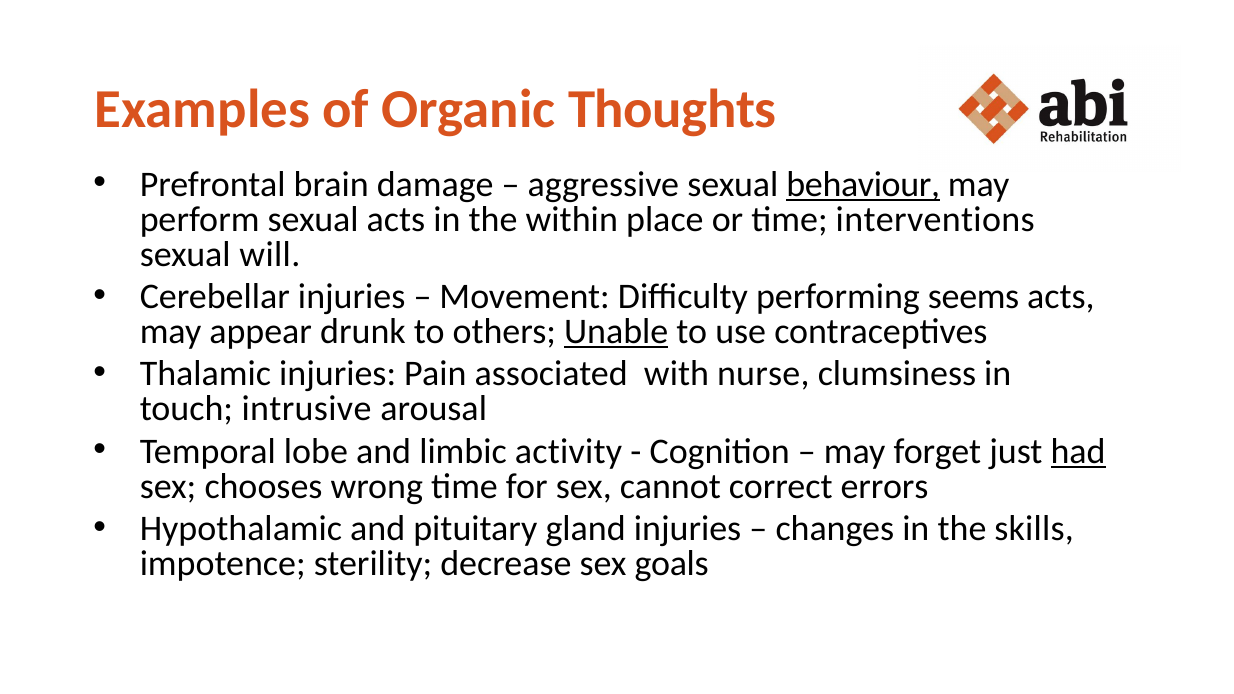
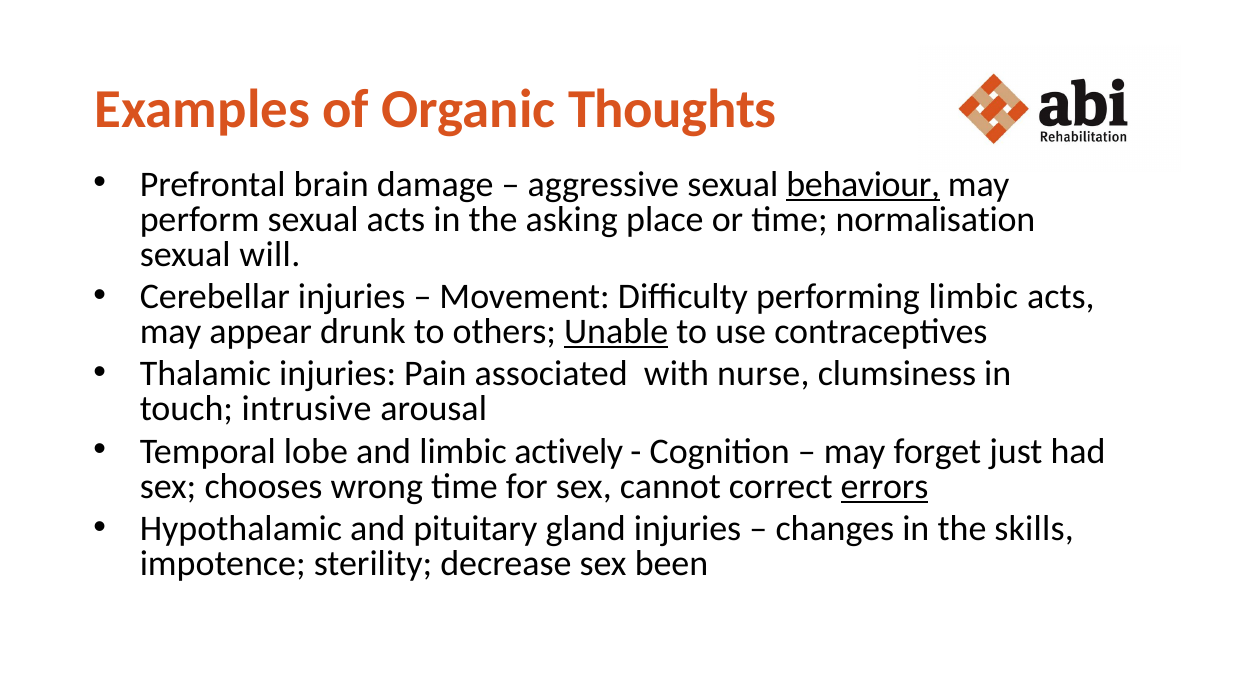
within: within -> asking (572, 219)
interventions: interventions -> normalisation (935, 219)
performing seems: seems -> limbic (973, 297)
activity: activity -> actively (569, 451)
had underline: present -> none (1078, 451)
errors underline: none -> present (885, 486)
goals: goals -> been (671, 564)
